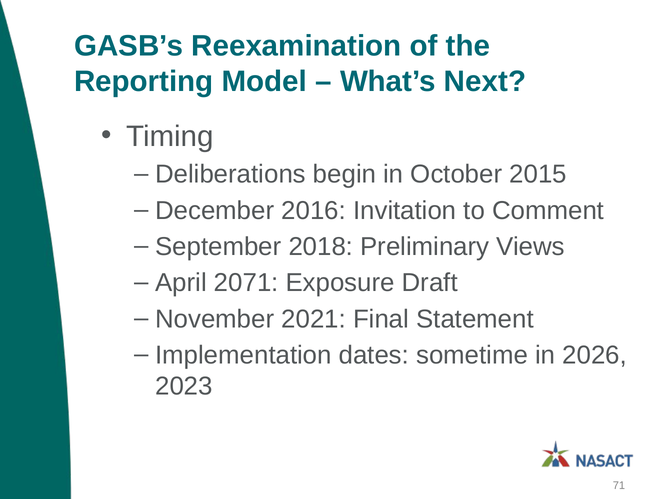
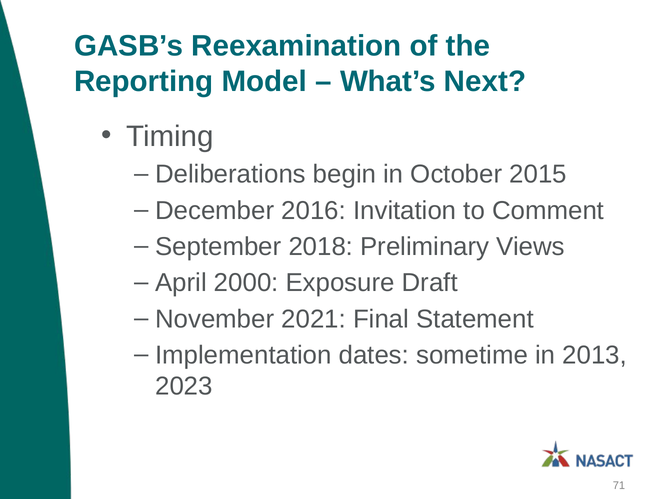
2071: 2071 -> 2000 (246, 283)
2026: 2026 -> 2013 (595, 355)
